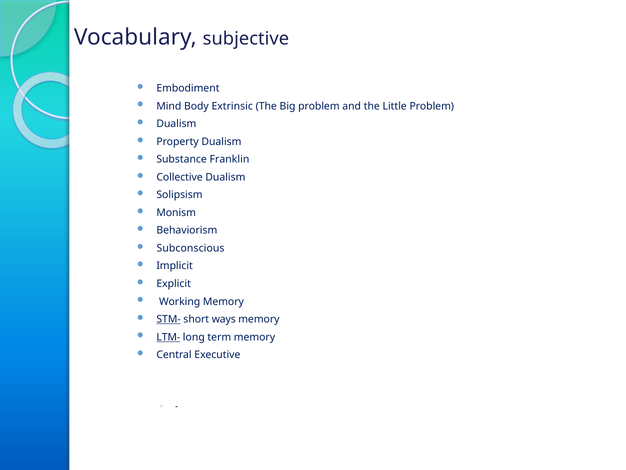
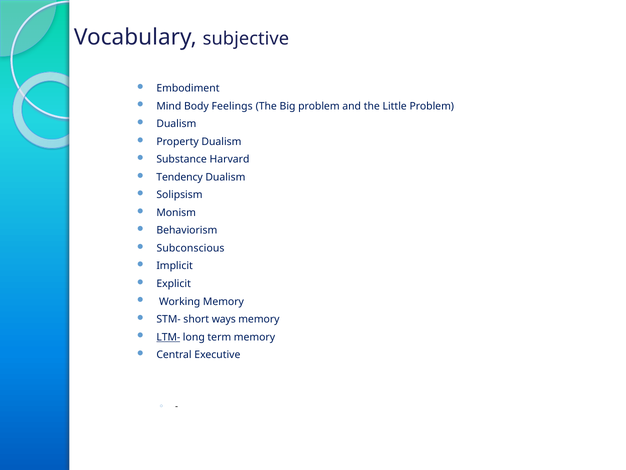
Extrinsic: Extrinsic -> Feelings (232, 106)
Franklin: Franklin -> Harvard (230, 159)
Collective: Collective -> Tendency (180, 177)
STM- underline: present -> none (169, 319)
